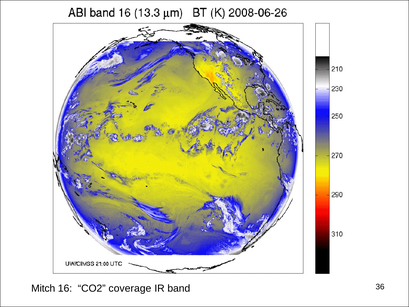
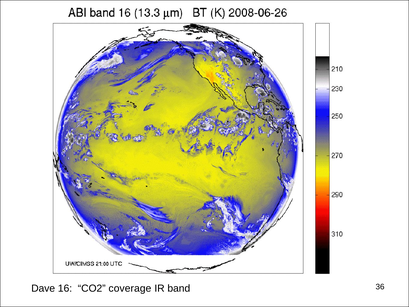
Mitch: Mitch -> Dave (43, 288)
